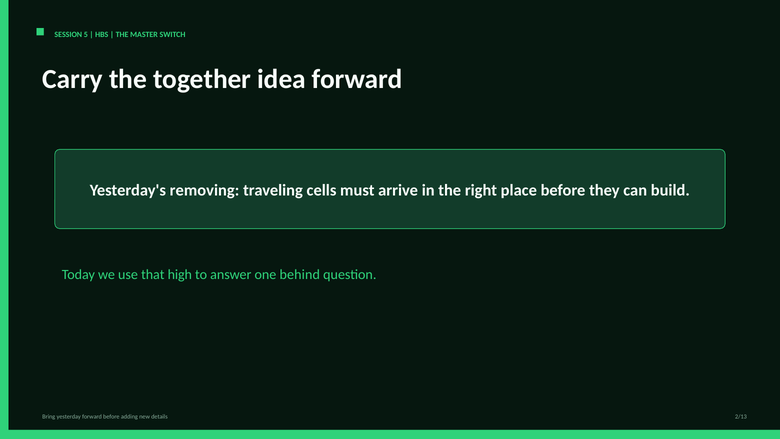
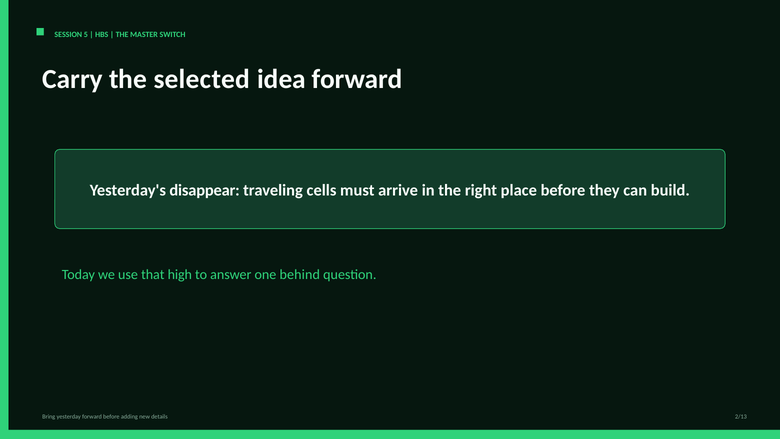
together: together -> selected (202, 79)
removing: removing -> disappear (205, 190)
